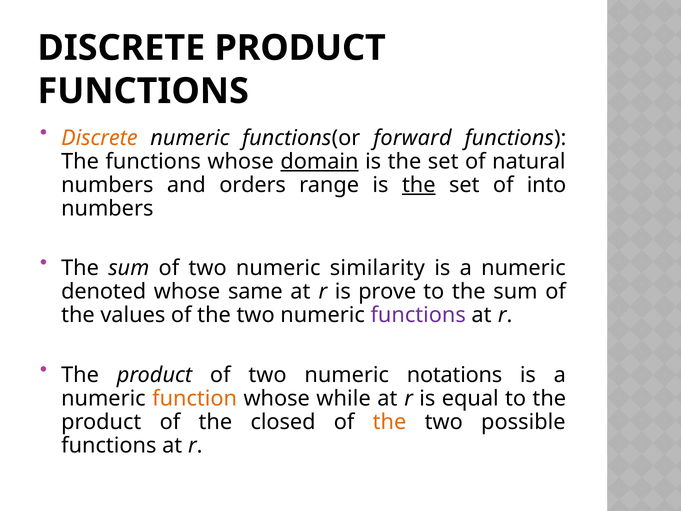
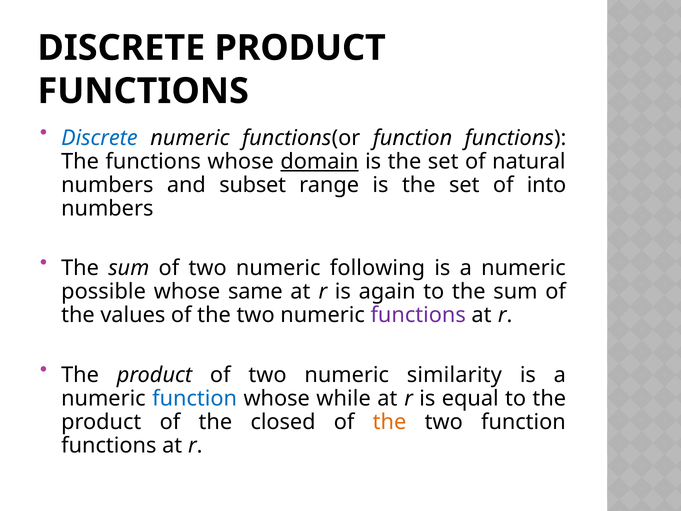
Discrete colour: orange -> blue (99, 138)
functions(or forward: forward -> function (413, 138)
orders: orders -> subset (253, 185)
the underline: present -> none (419, 185)
similarity: similarity -> following (377, 268)
denoted: denoted -> possible (104, 291)
prove: prove -> again (387, 291)
notations: notations -> similarity (454, 375)
function colour: orange -> blue (195, 398)
two possible: possible -> function (523, 422)
